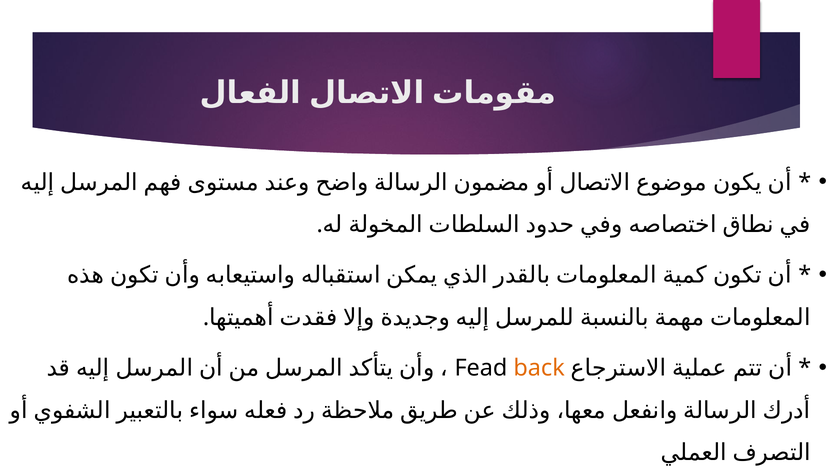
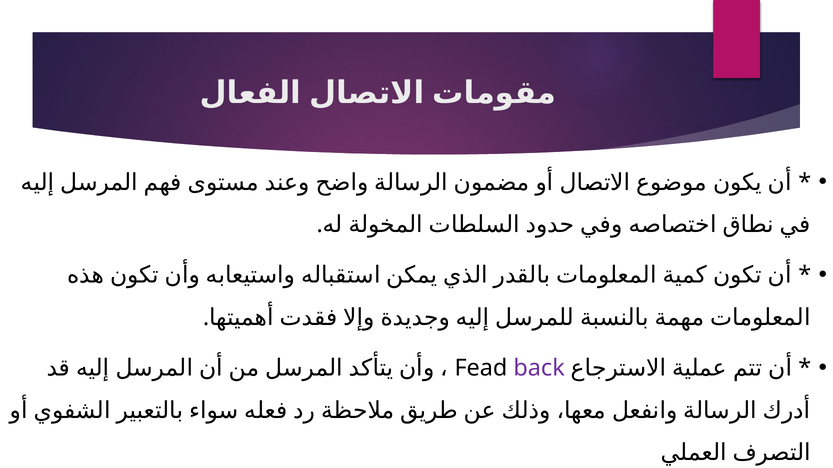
back colour: orange -> purple (539, 369)
